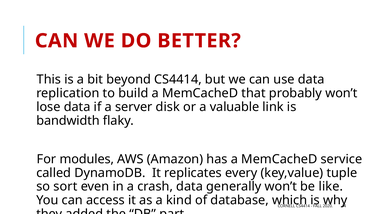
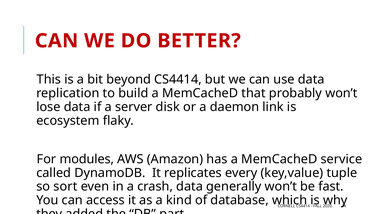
valuable: valuable -> daemon (235, 107)
bandwidth: bandwidth -> ecosystem (68, 121)
like: like -> fast (331, 187)
